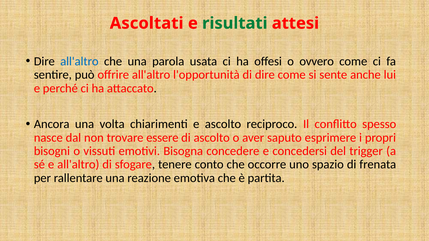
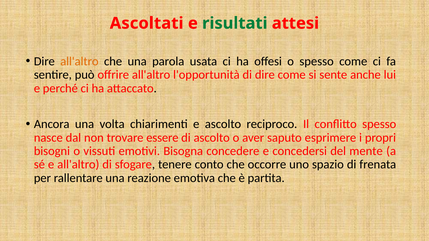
all'altro colour: blue -> orange (79, 61)
o ovvero: ovvero -> spesso (317, 61)
trigger: trigger -> mente (366, 151)
